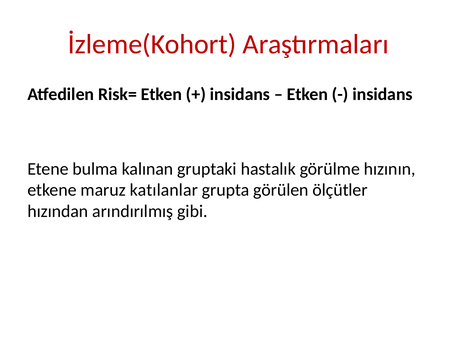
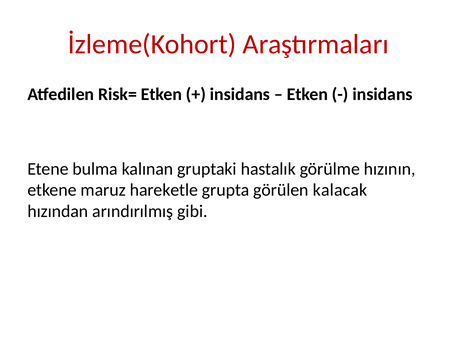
katılanlar: katılanlar -> hareketle (164, 190)
ölçütler: ölçütler -> kalacak (340, 190)
